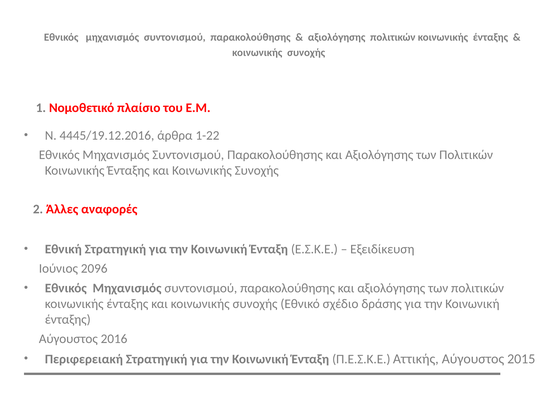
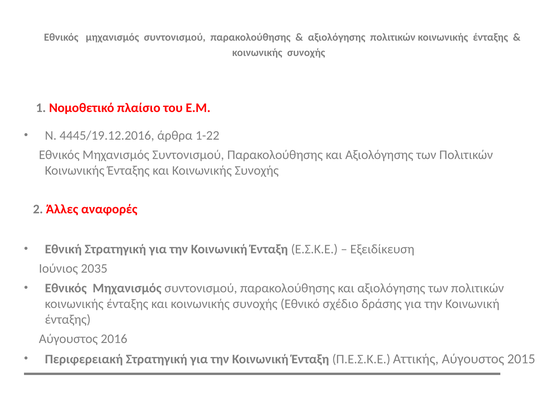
2096: 2096 -> 2035 (94, 269)
